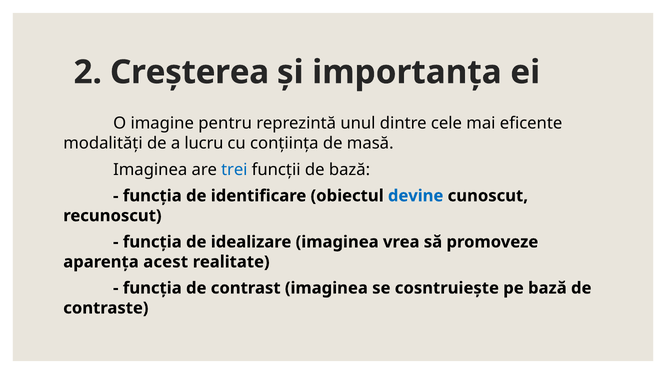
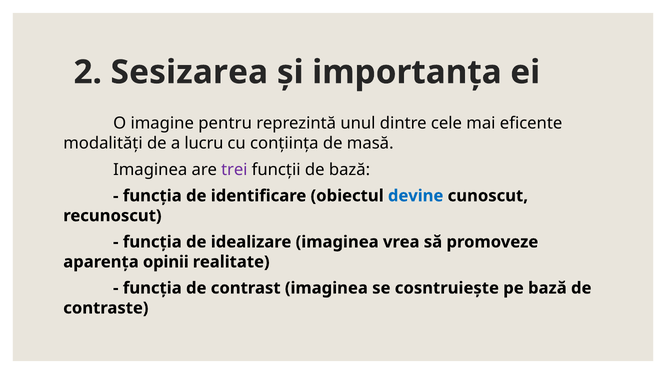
Creșterea: Creșterea -> Sesizarea (189, 72)
trei colour: blue -> purple (234, 170)
acest: acest -> opinii (166, 262)
